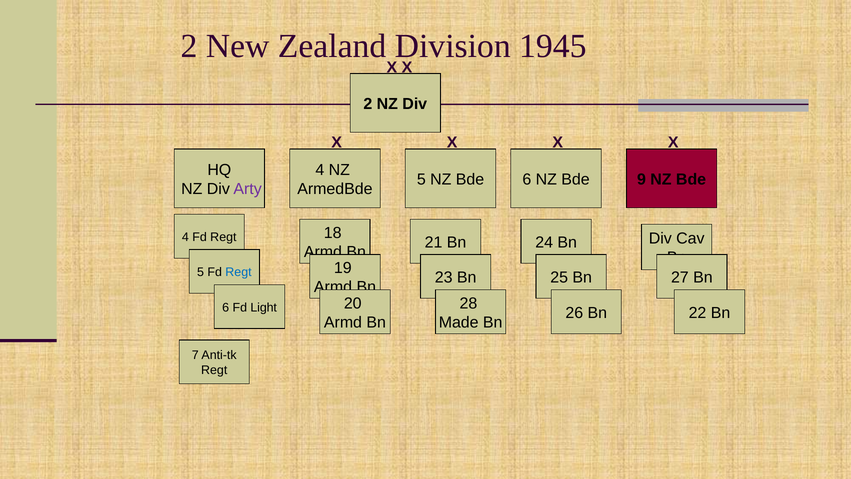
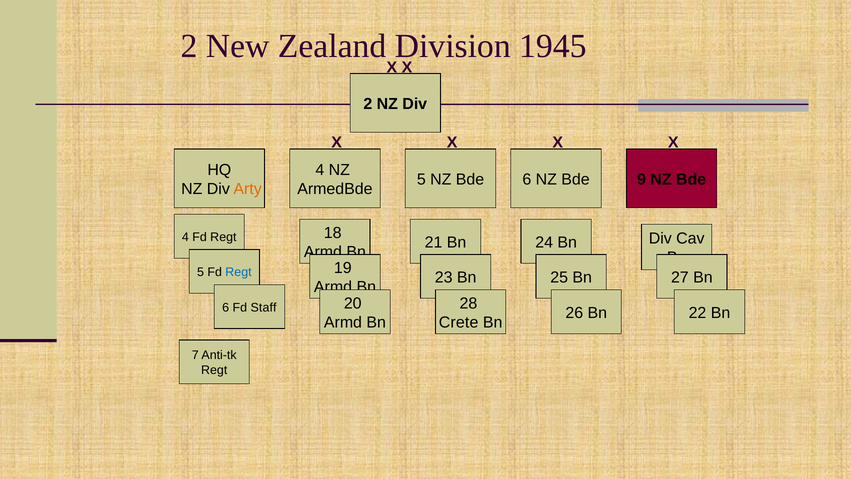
Arty colour: purple -> orange (248, 189)
Light: Light -> Staff (264, 307)
Made: Made -> Crete (459, 322)
